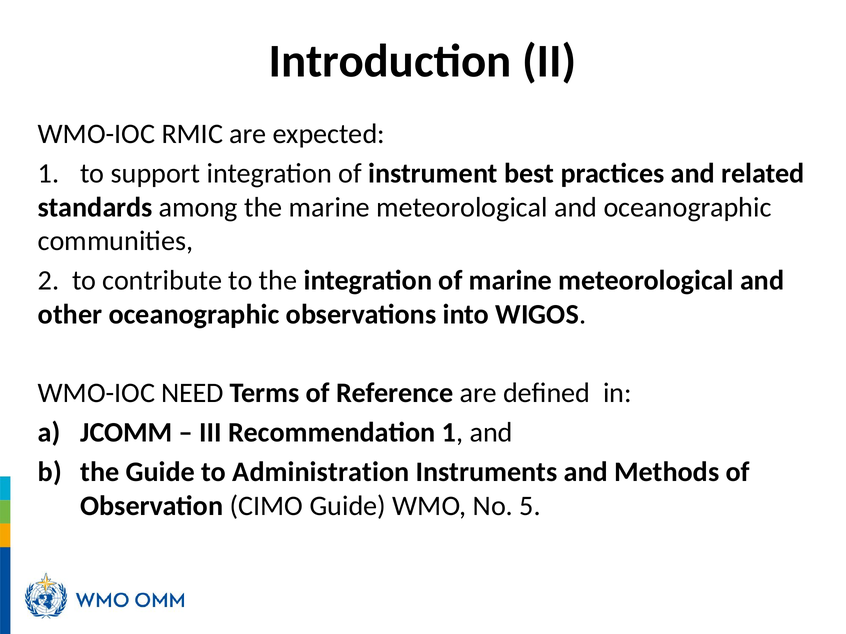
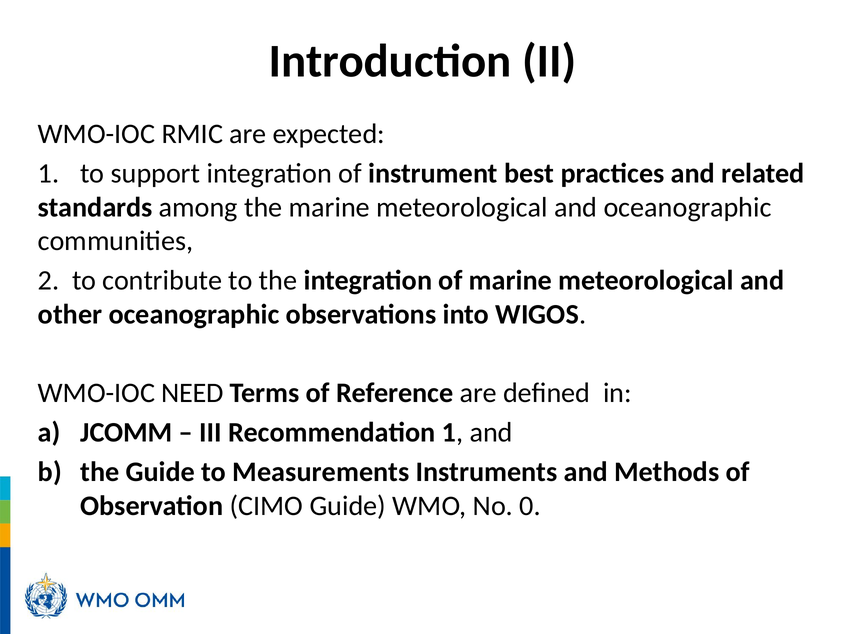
Administration: Administration -> Measurements (321, 472)
5: 5 -> 0 (530, 506)
